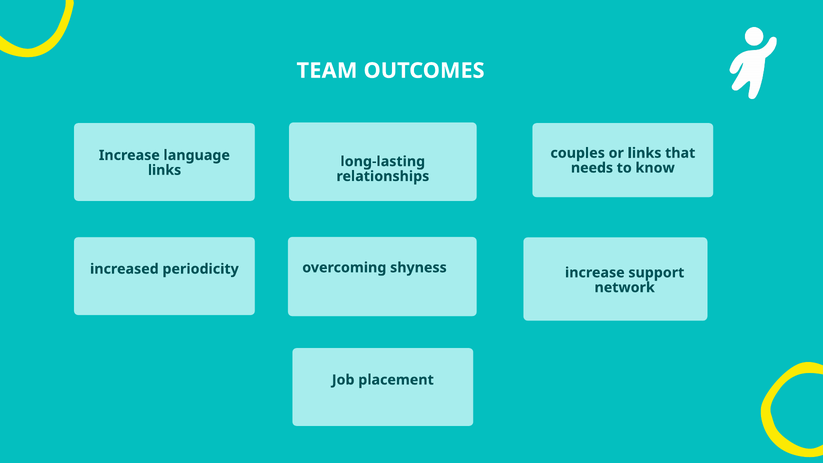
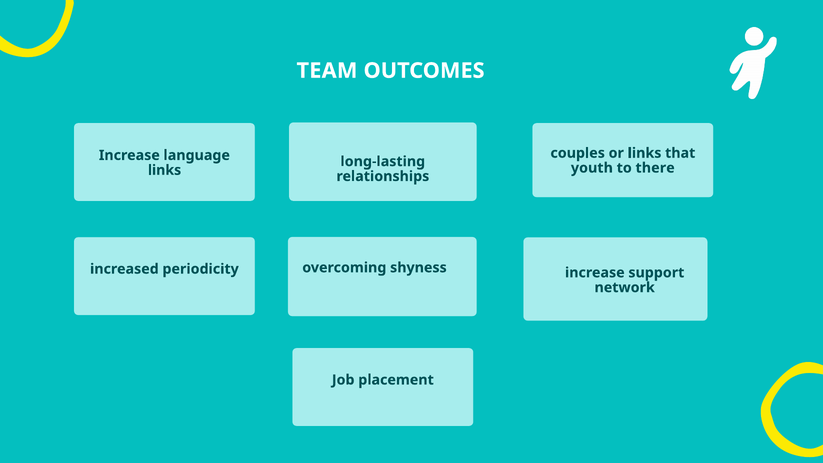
needs: needs -> youth (592, 168)
know: know -> there (655, 168)
